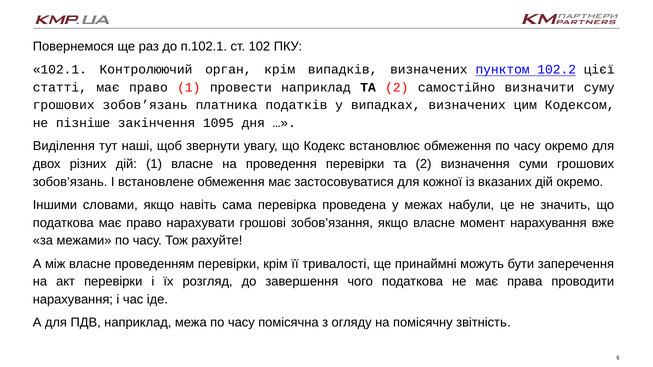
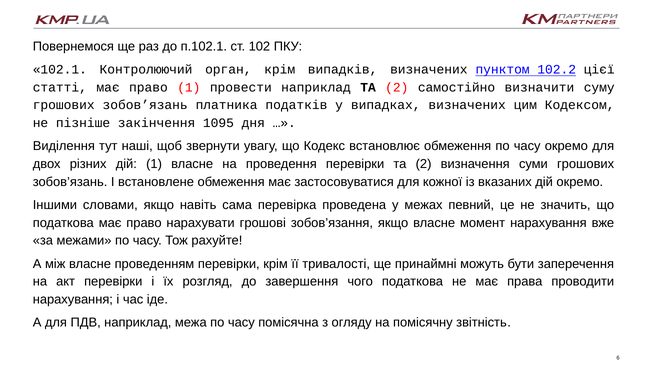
набули: набули -> певний (471, 205)
